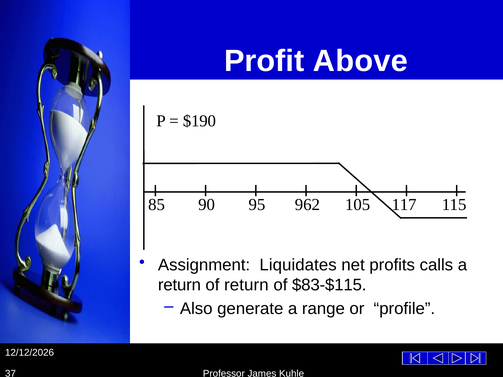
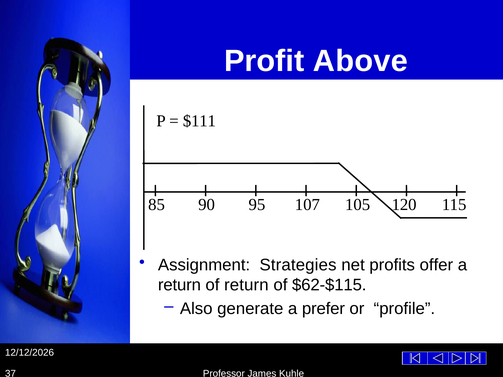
$190: $190 -> $111 (199, 121)
962: 962 -> 107 (307, 205)
117: 117 -> 120 (404, 205)
Liquidates: Liquidates -> Strategies (298, 265)
calls: calls -> offer (436, 265)
$83-$115: $83-$115 -> $62-$115 (329, 285)
range: range -> prefer (323, 309)
